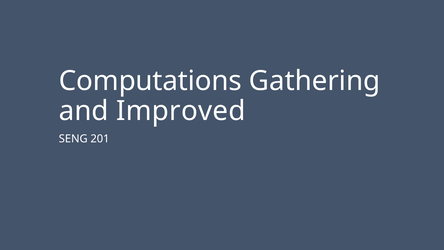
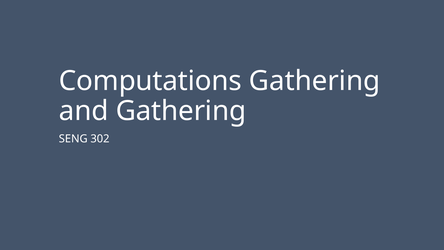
and Improved: Improved -> Gathering (181, 111)
201: 201 -> 302 (100, 139)
